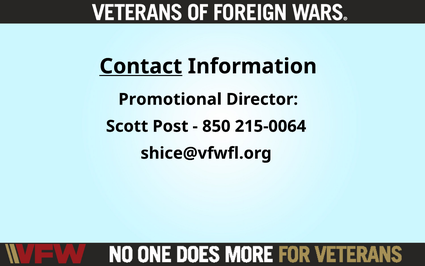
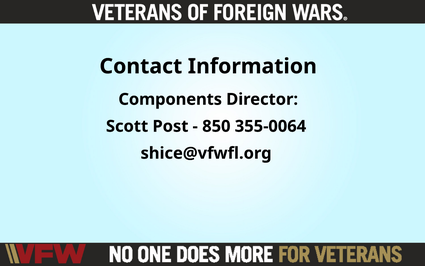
Contact underline: present -> none (141, 66)
Promotional: Promotional -> Components (170, 99)
215-0064: 215-0064 -> 355-0064 (270, 126)
